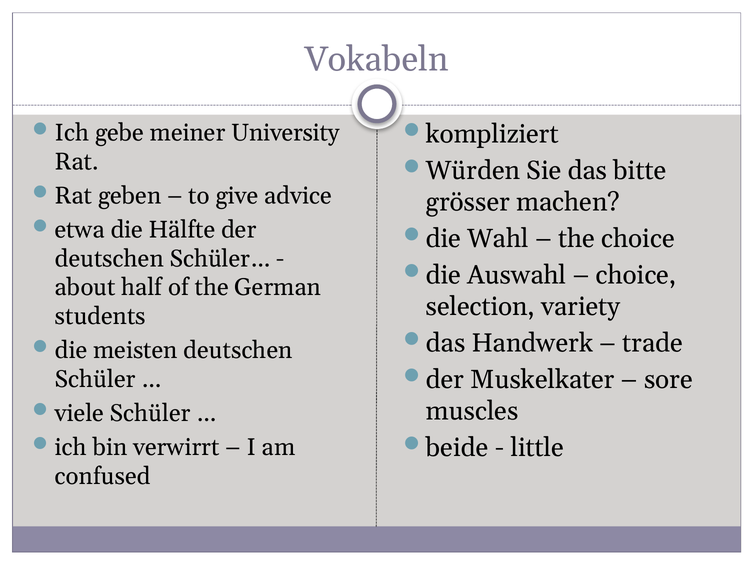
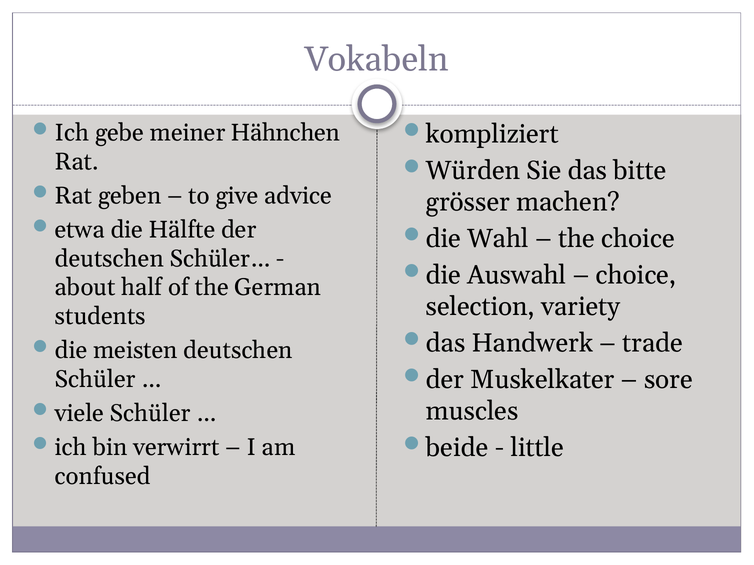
University: University -> Hähnchen (285, 133)
